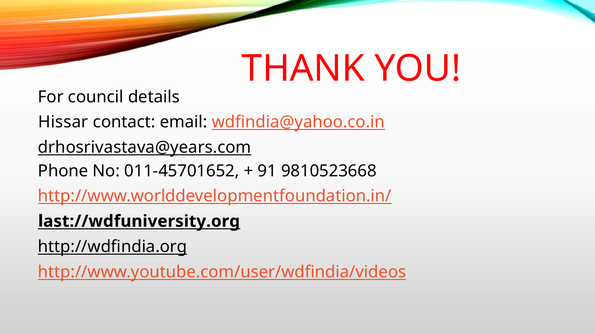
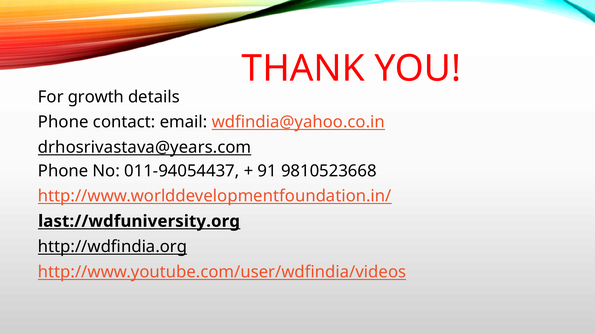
council: council -> growth (96, 97)
Hissar: Hissar -> Phone (63, 122)
011-45701652: 011-45701652 -> 011-94054437 (182, 171)
